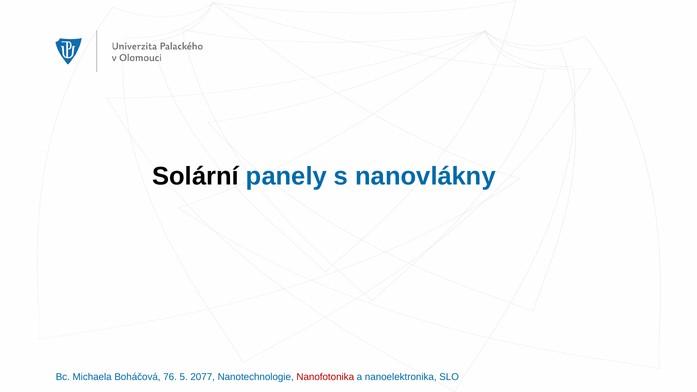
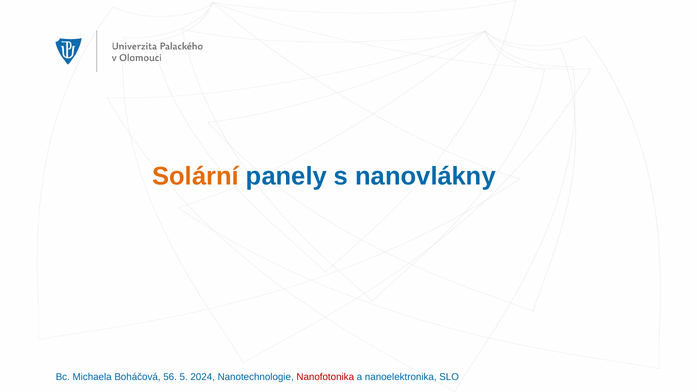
Solární colour: black -> orange (196, 176)
76: 76 -> 56 (170, 377)
2077: 2077 -> 2024 (203, 377)
